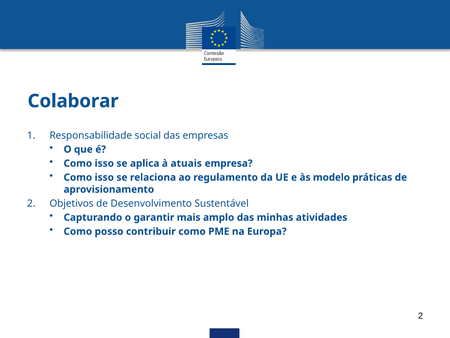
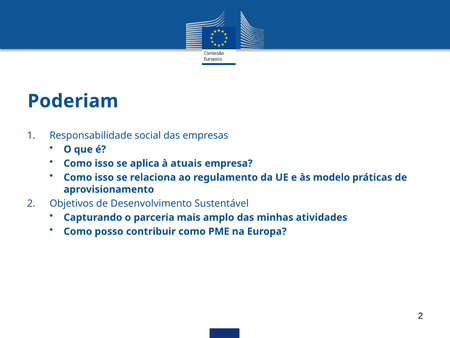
Colaborar: Colaborar -> Poderiam (73, 101)
garantir: garantir -> parceria (154, 217)
